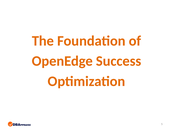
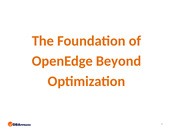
Success: Success -> Beyond (119, 61)
